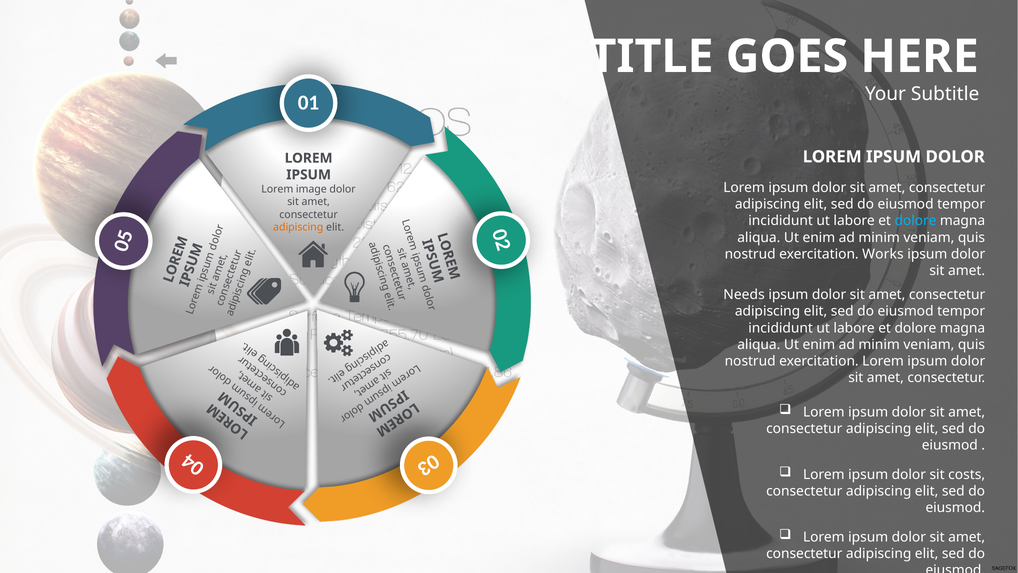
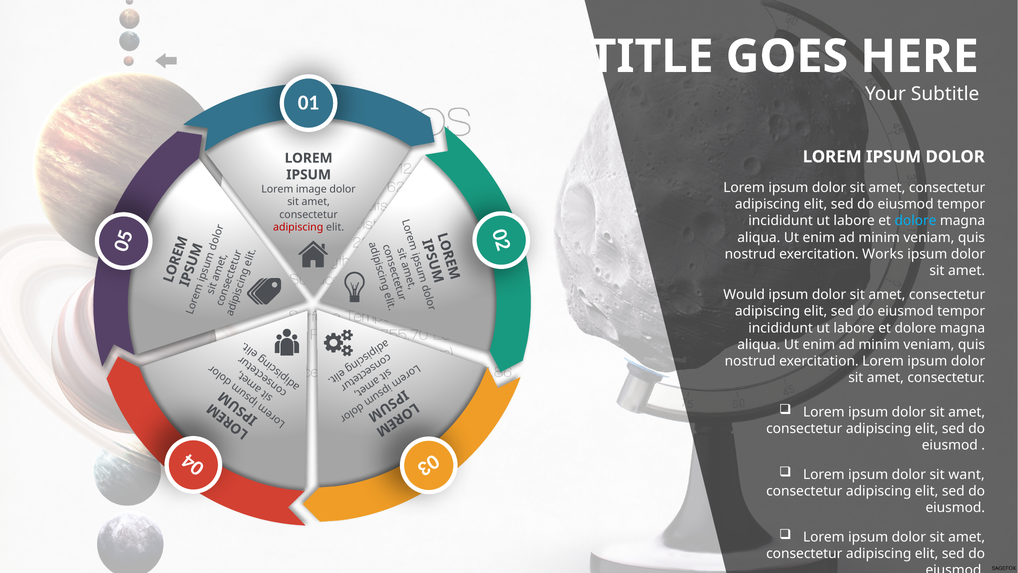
adipiscing colour: orange -> red (298, 227)
Needs: Needs -> Would (744, 295)
costs: costs -> want (967, 474)
